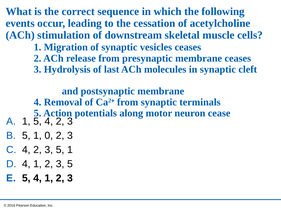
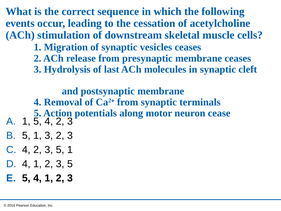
1 0: 0 -> 3 (49, 135)
